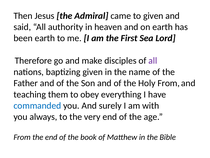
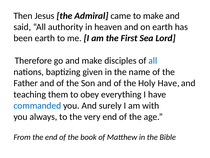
to given: given -> make (153, 16)
all colour: purple -> blue (153, 61)
Holy From: From -> Have (169, 83)
